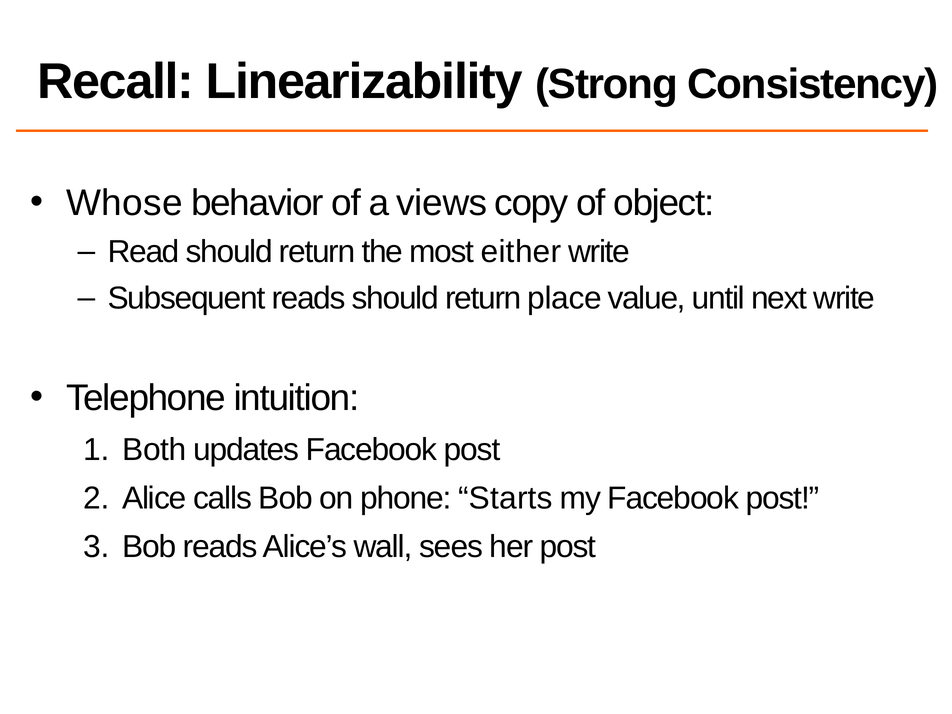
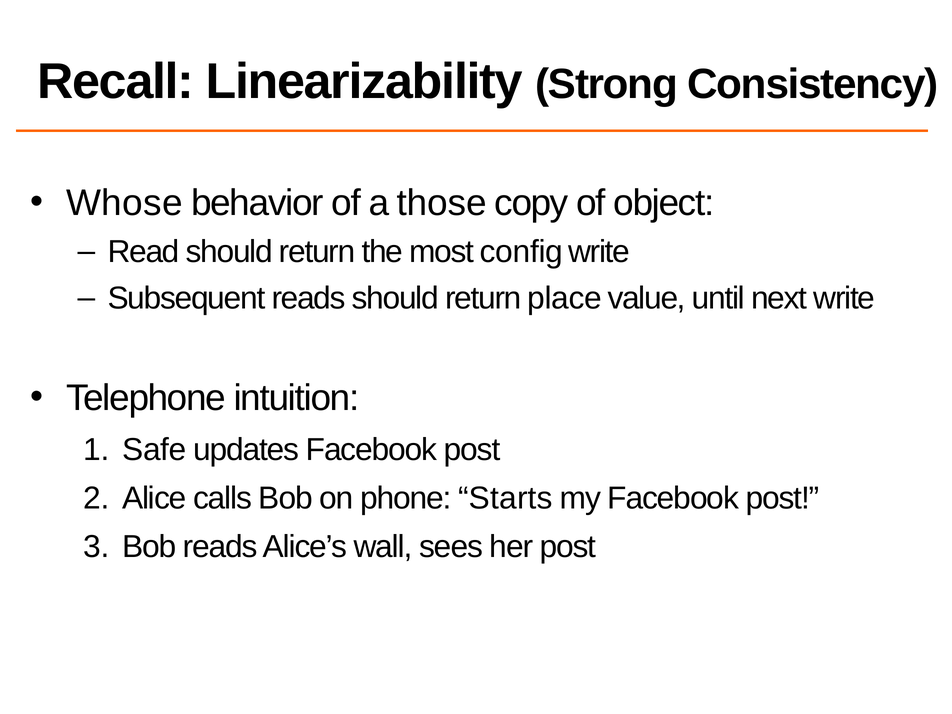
views: views -> those (442, 203)
either: either -> config (521, 252)
Both: Both -> Safe (154, 450)
